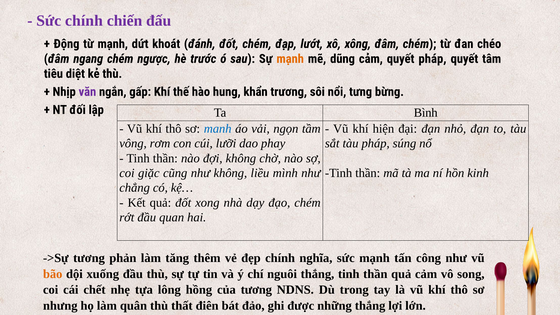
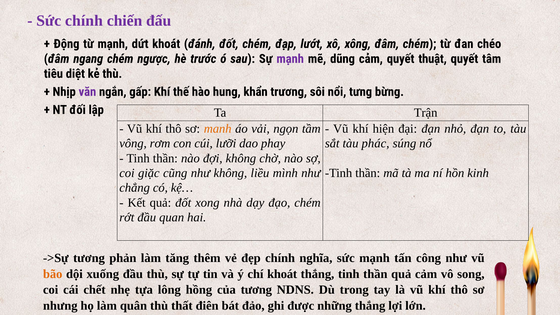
mạnh colour: orange -> purple (290, 59)
quyết pháp: pháp -> thuật (433, 59)
Bình: Bình -> Trận (426, 113)
manh colour: blue -> orange (218, 129)
tàu pháp: pháp -> phác (376, 144)
chí nguôi: nguôi -> khoát (282, 274)
